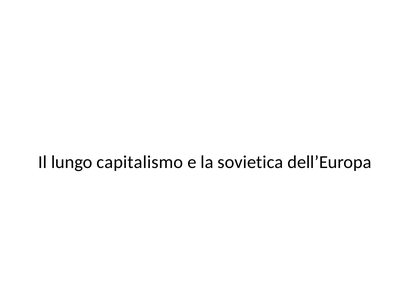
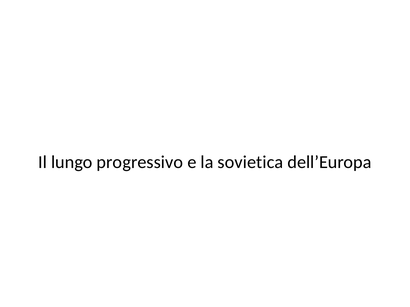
capitalismo: capitalismo -> progressivo (140, 163)
